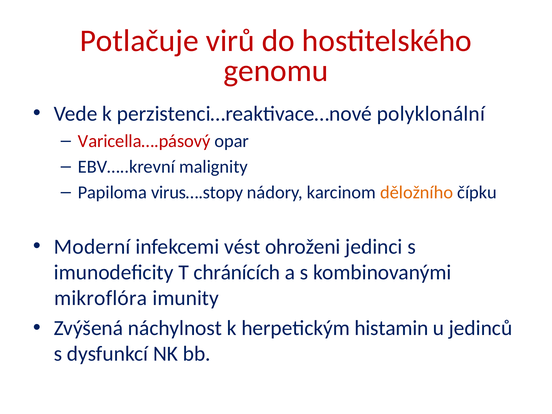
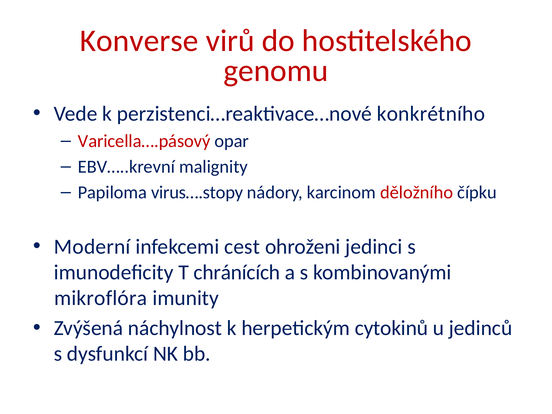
Potlačuje: Potlačuje -> Konverse (139, 41)
polyklonální: polyklonální -> konkrétního (431, 114)
děložního colour: orange -> red (417, 193)
vést: vést -> cest (242, 247)
histamin: histamin -> cytokinů (391, 328)
